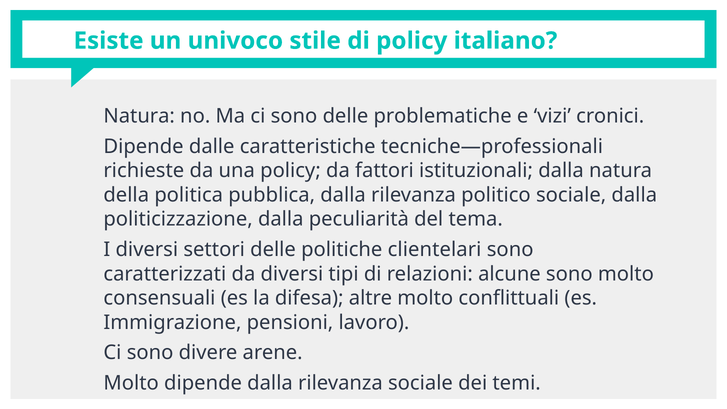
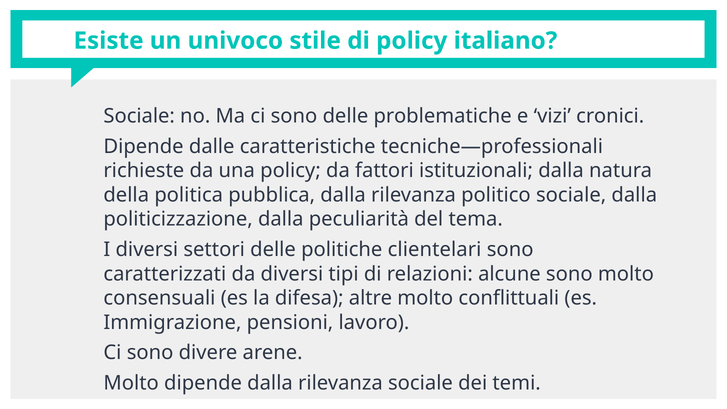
Natura: Natura -> Sociale (139, 116)
